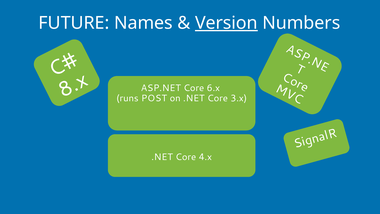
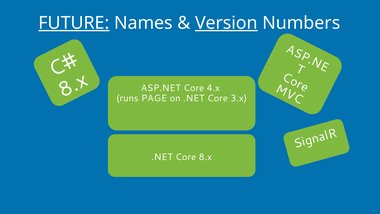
FUTURE underline: none -> present (74, 23)
6.x: 6.x -> 4.x (213, 88)
POST: POST -> PAGE (154, 98)
4.x: 4.x -> 8.x (205, 157)
